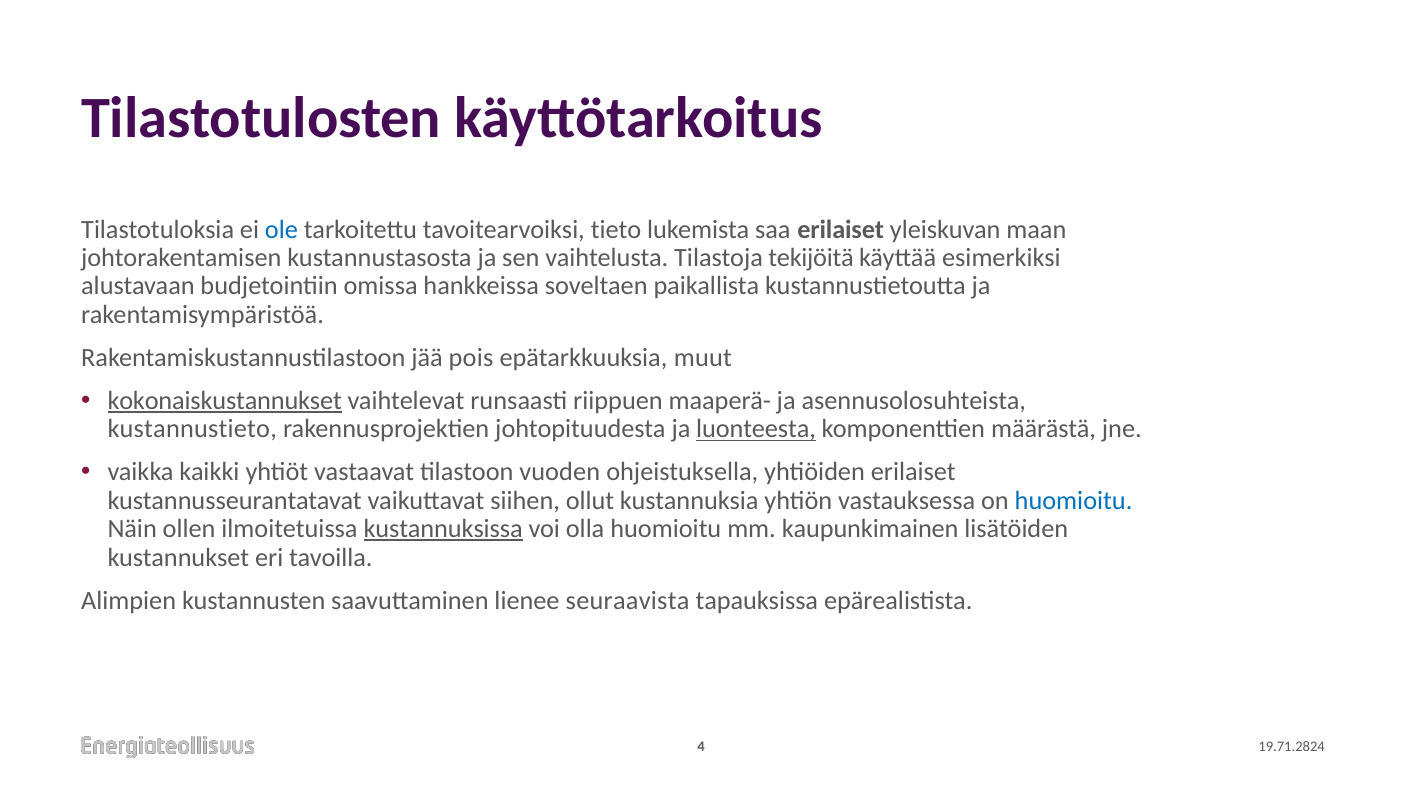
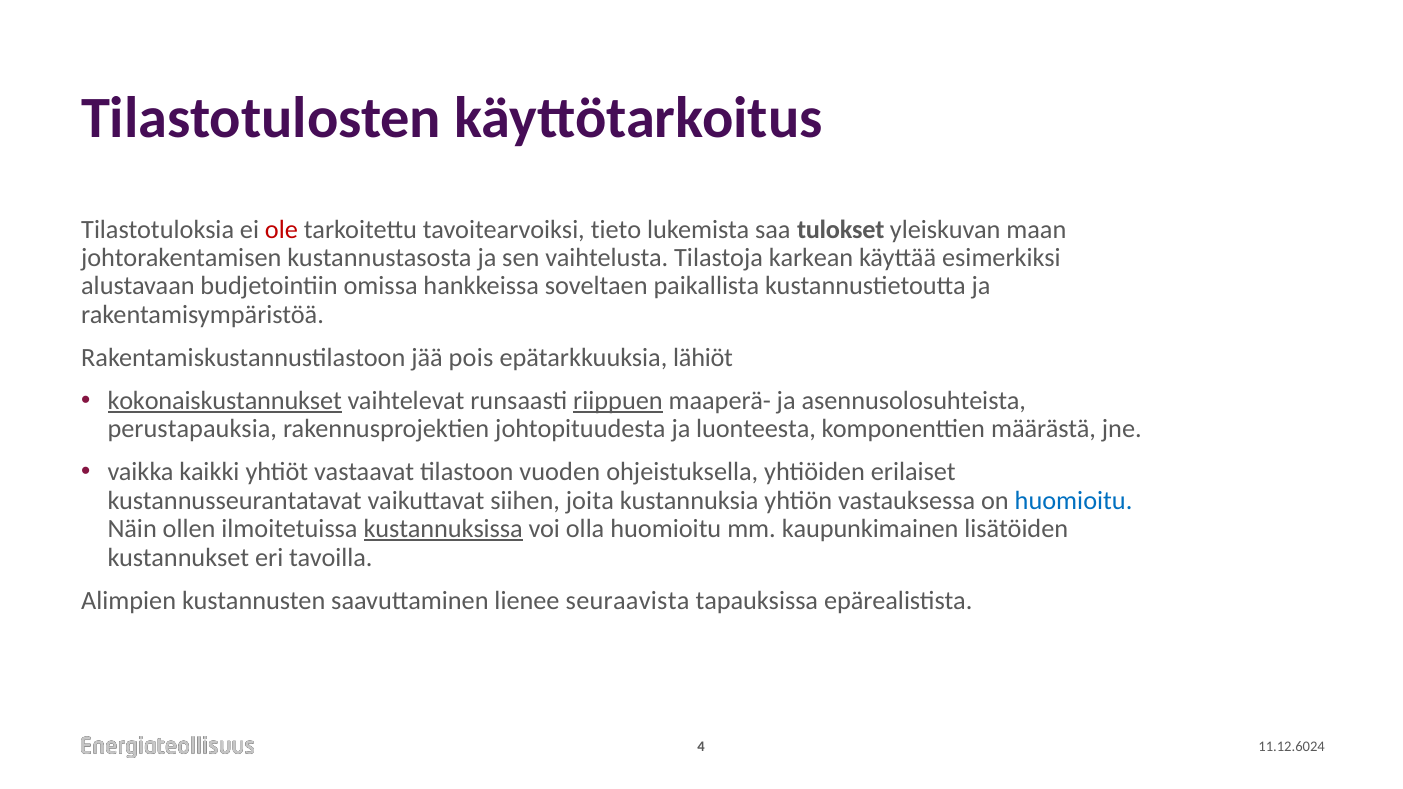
ole colour: blue -> red (281, 229)
saa erilaiset: erilaiset -> tulokset (841, 229)
tekijöitä: tekijöitä -> karkean (811, 258)
muut: muut -> lähiöt (703, 358)
riippuen underline: none -> present (618, 401)
kustannustieto: kustannustieto -> perustapauksia (192, 429)
luonteesta underline: present -> none (756, 429)
ollut: ollut -> joita (590, 501)
19.71.2824: 19.71.2824 -> 11.12.6024 (1292, 747)
